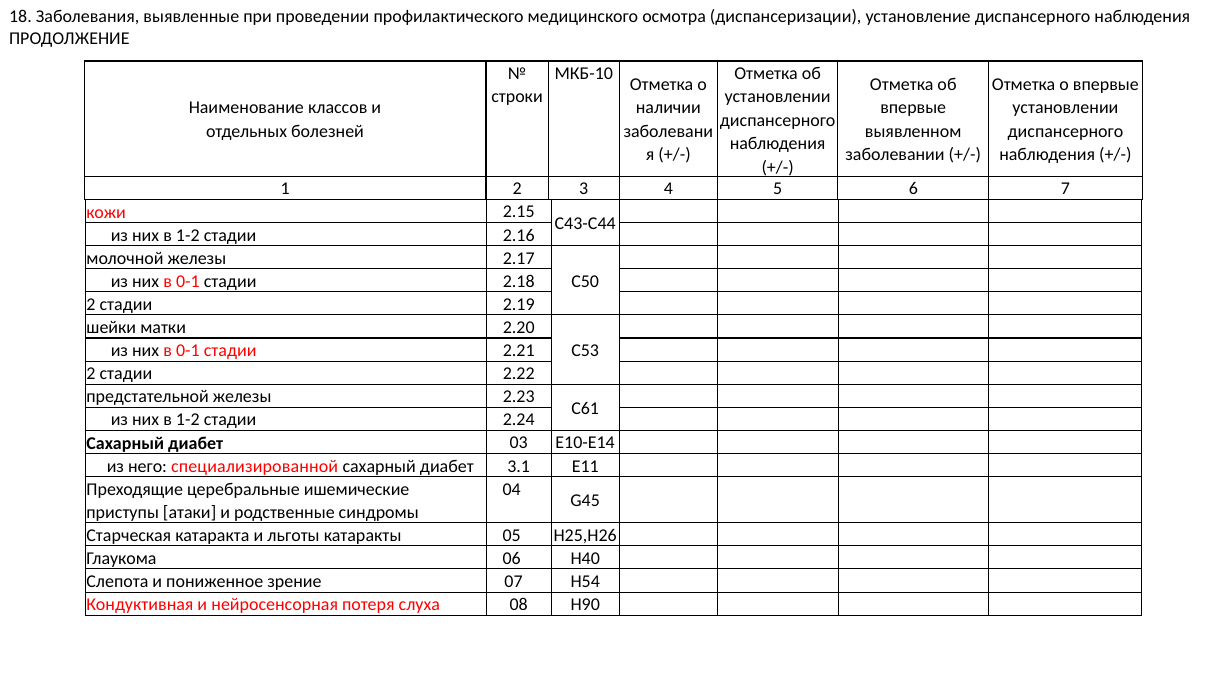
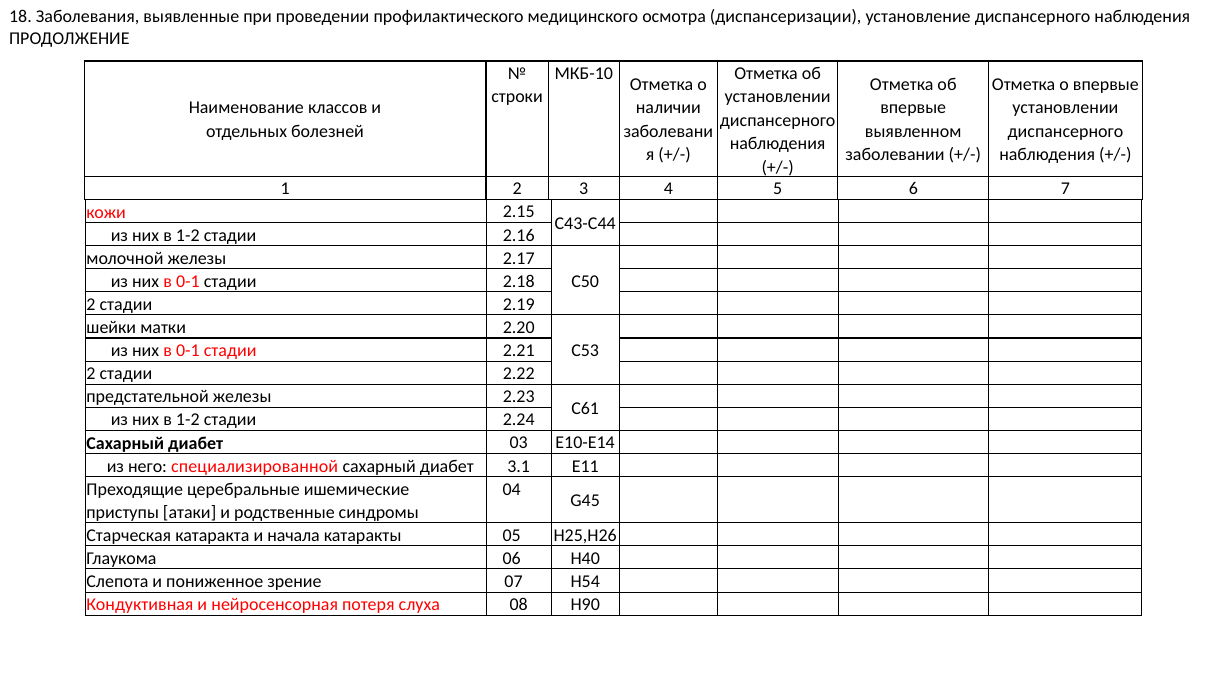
льготы: льготы -> начала (294, 535)
